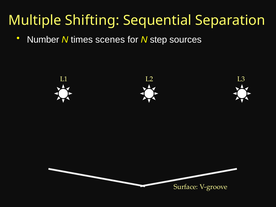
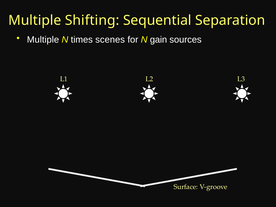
Number: Number -> Multiple (43, 40)
step: step -> gain (158, 40)
